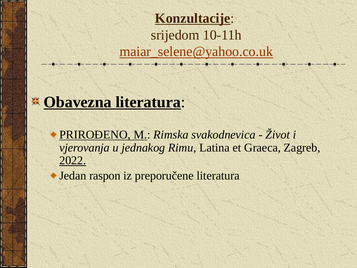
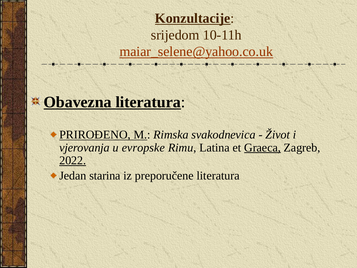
jednakog: jednakog -> evropske (143, 147)
Graeca underline: none -> present (262, 147)
raspon: raspon -> starina (105, 176)
